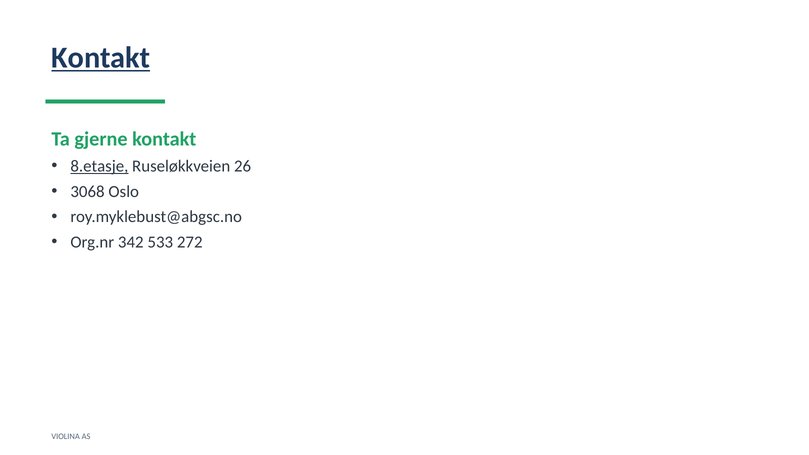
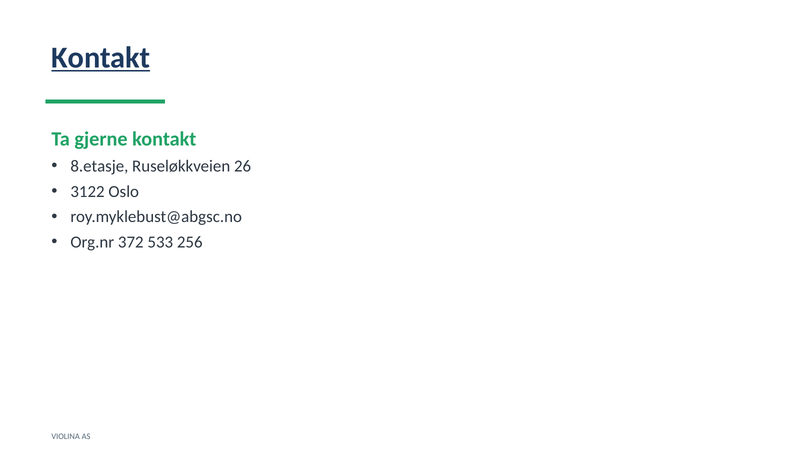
8.etasje underline: present -> none (99, 166)
3068: 3068 -> 3122 (88, 192)
342: 342 -> 372 (131, 242)
272: 272 -> 256 (190, 242)
